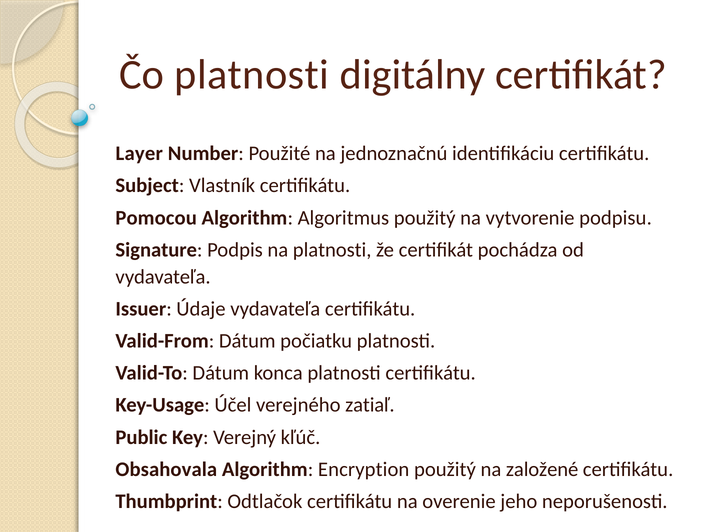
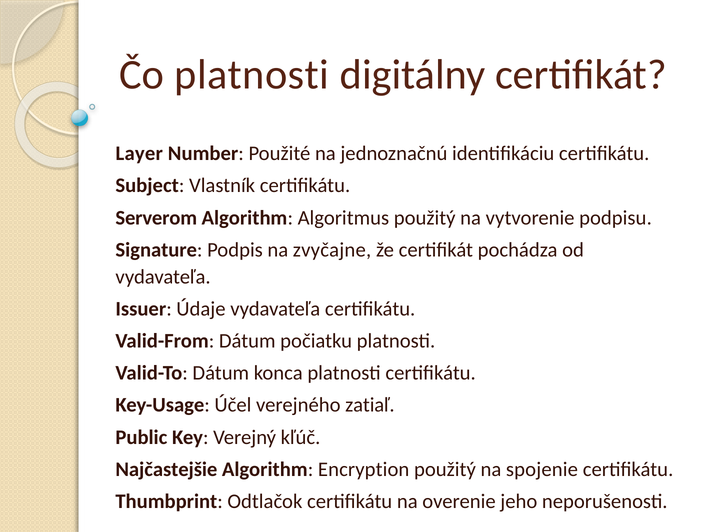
Pomocou: Pomocou -> Serverom (156, 218)
na platnosti: platnosti -> zvyčajne (332, 250)
Obsahovala: Obsahovala -> Najčastejšie (166, 469)
založené: založené -> spojenie (542, 469)
